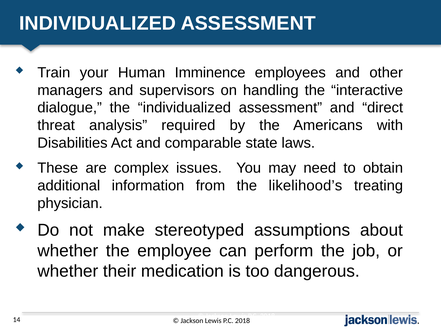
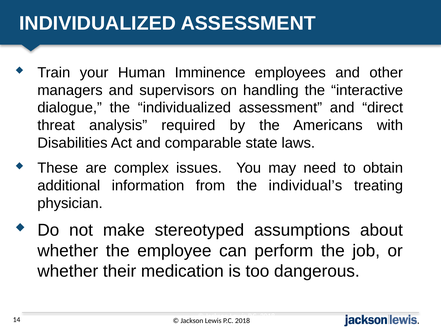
likelihood’s: likelihood’s -> individual’s (305, 186)
